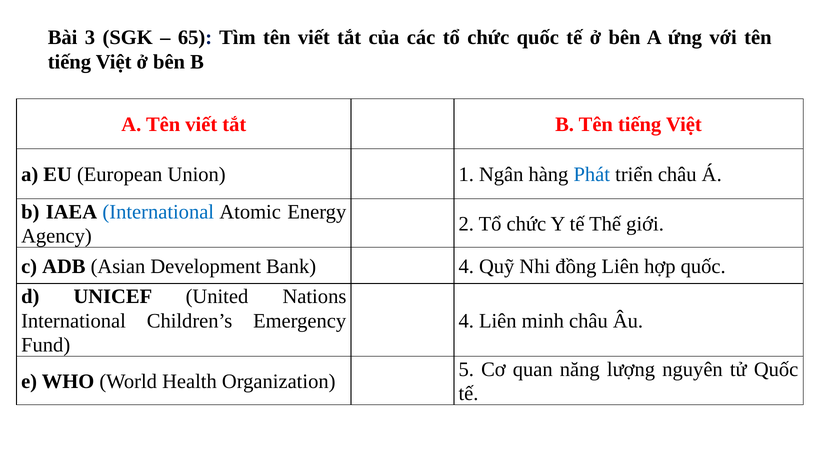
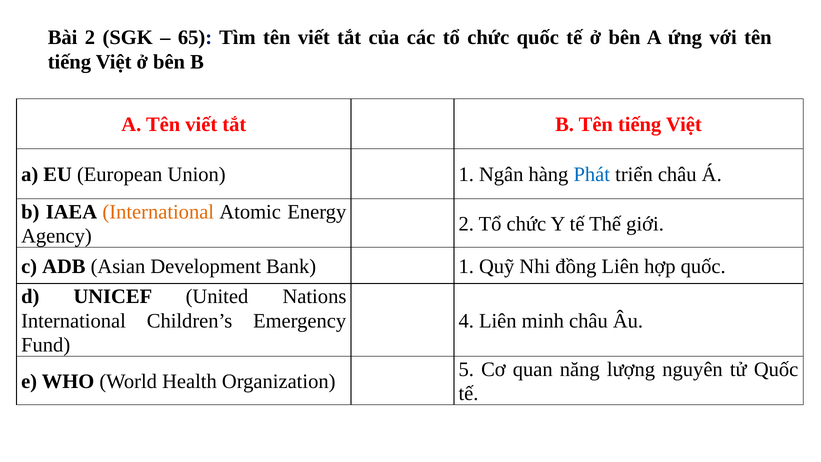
Bài 3: 3 -> 2 (90, 37)
International colour: blue -> orange (158, 212)
Bank 4: 4 -> 1 (466, 266)
